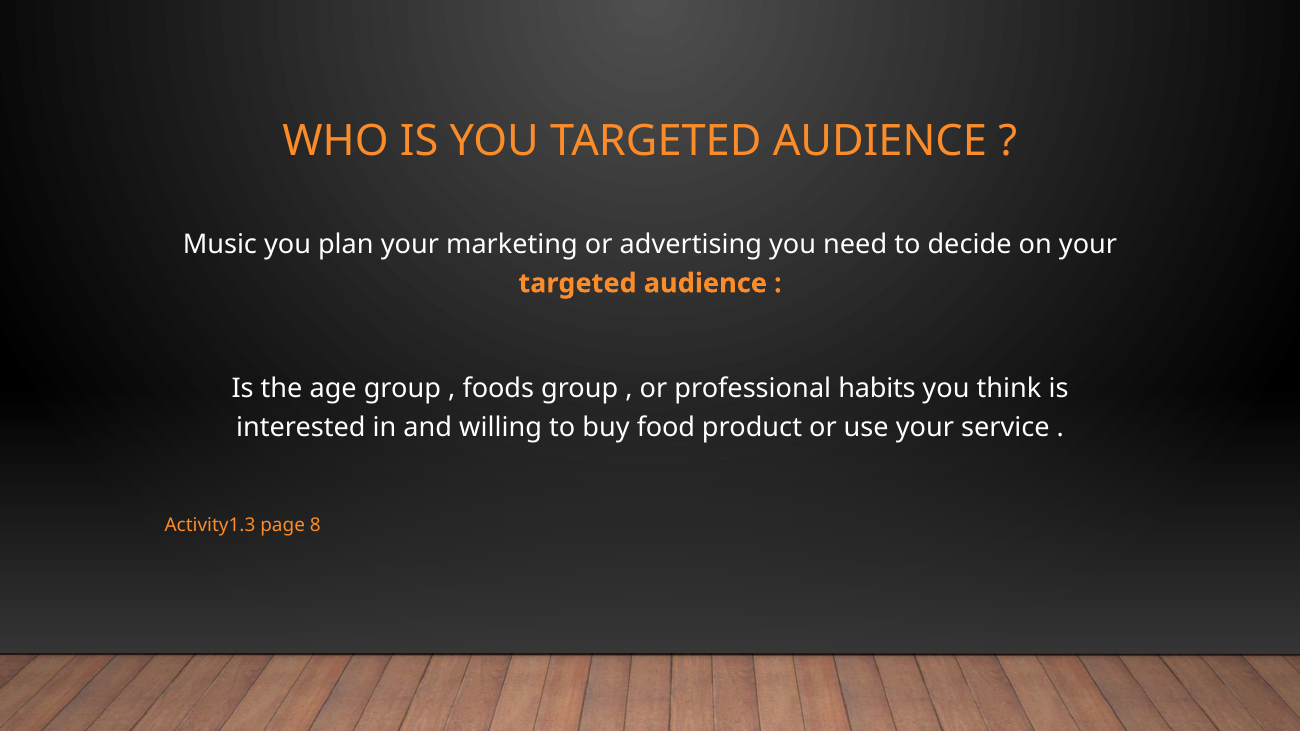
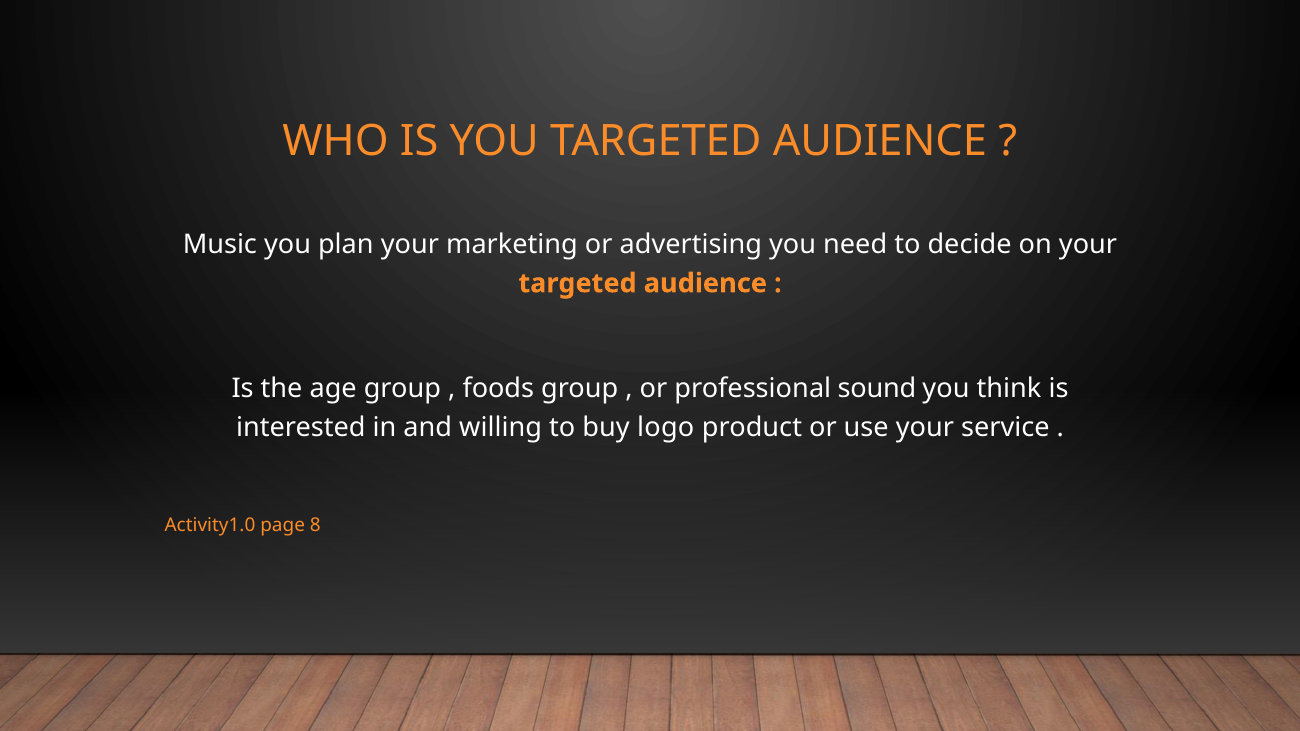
habits: habits -> sound (877, 389)
food: food -> logo (666, 428)
Activity1.3: Activity1.3 -> Activity1.0 (210, 525)
